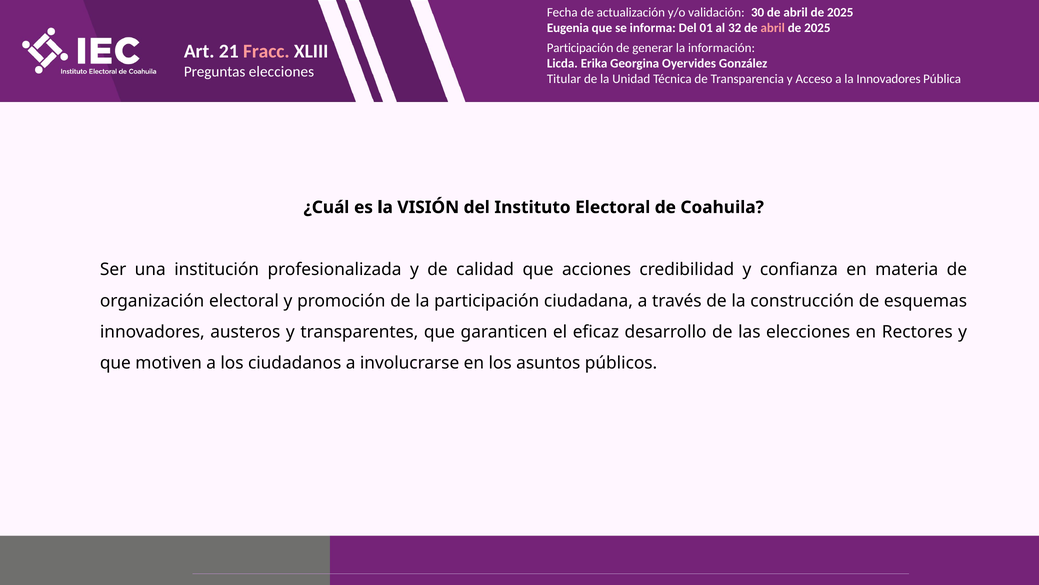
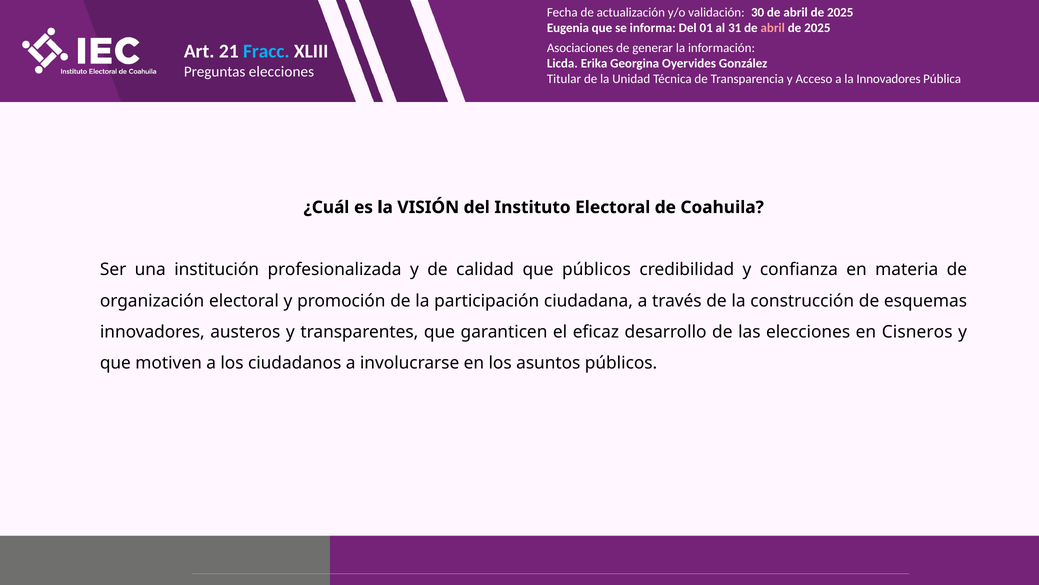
32: 32 -> 31 (735, 28)
Participación: Participación -> Asociaciones (580, 48)
Fracc colour: pink -> light blue (266, 51)
que acciones: acciones -> públicos (596, 269)
Rectores: Rectores -> Cisneros (917, 332)
